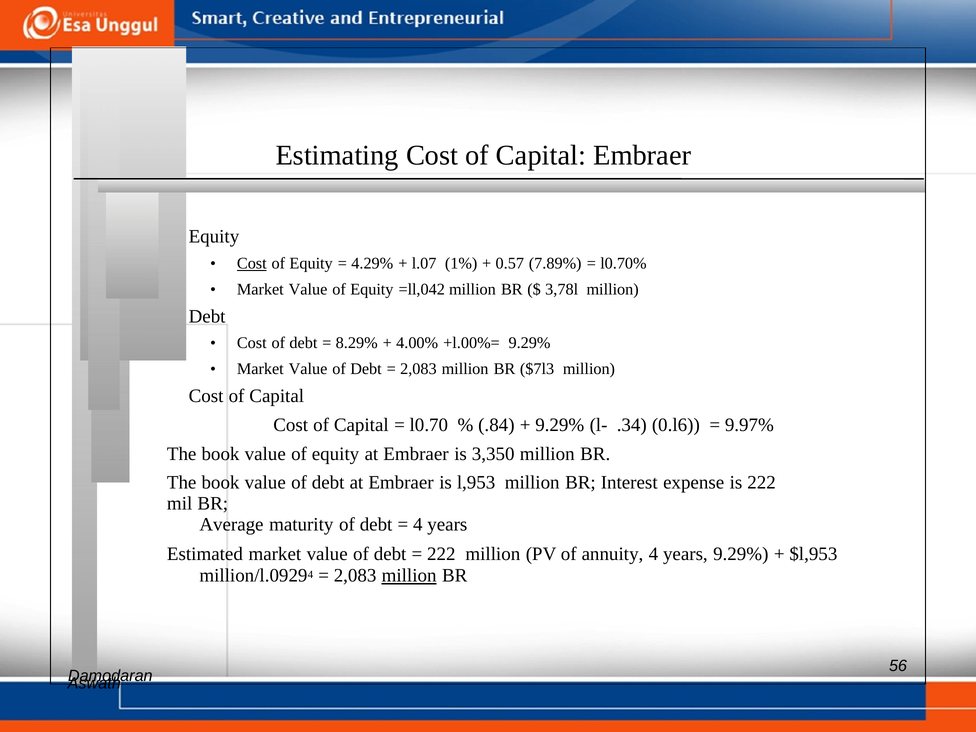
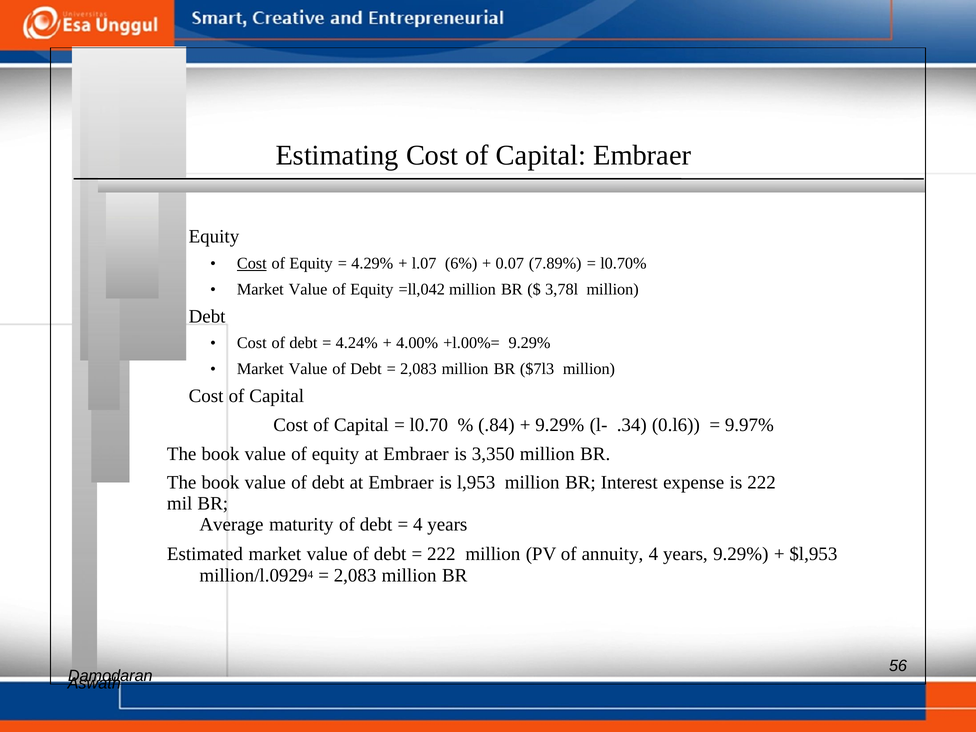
1%: 1% -> 6% (461, 263)
0.57: 0.57 -> 0.07 (510, 263)
8.29%: 8.29% -> 4.24% (357, 343)
million underline: present -> none (409, 576)
